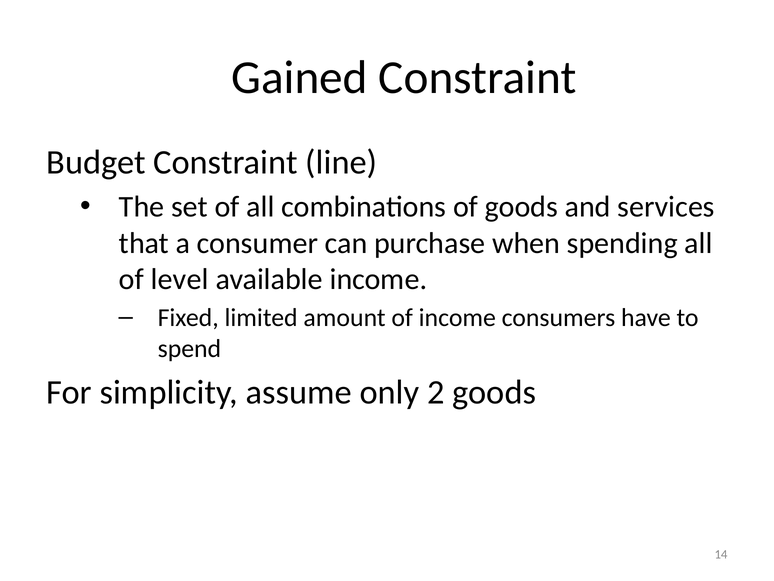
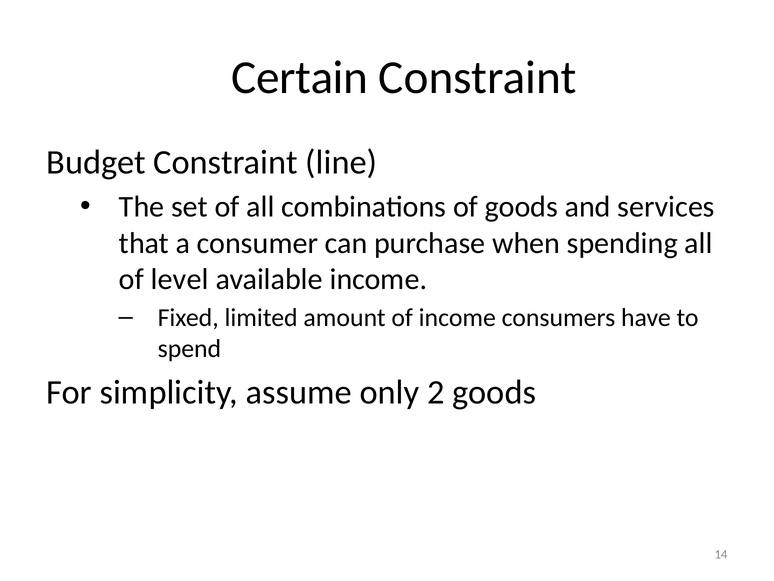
Gained: Gained -> Certain (300, 77)
